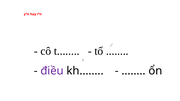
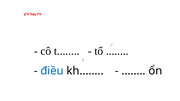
điều colour: purple -> blue (52, 71)
